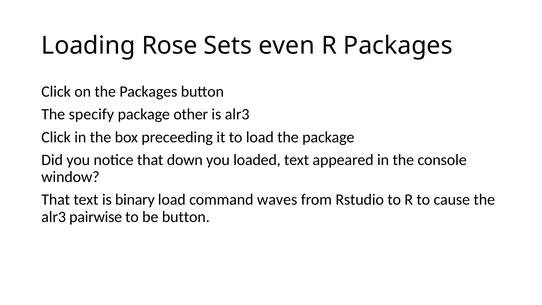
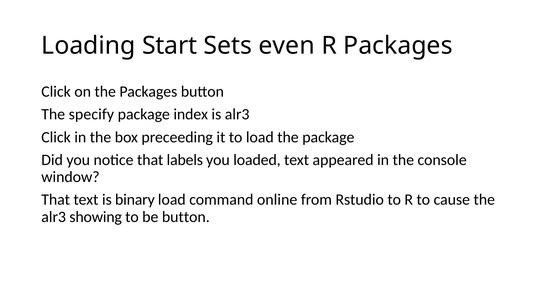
Rose: Rose -> Start (170, 46)
other: other -> index (191, 114)
down: down -> labels (185, 160)
waves: waves -> online (277, 200)
pairwise: pairwise -> showing (96, 217)
